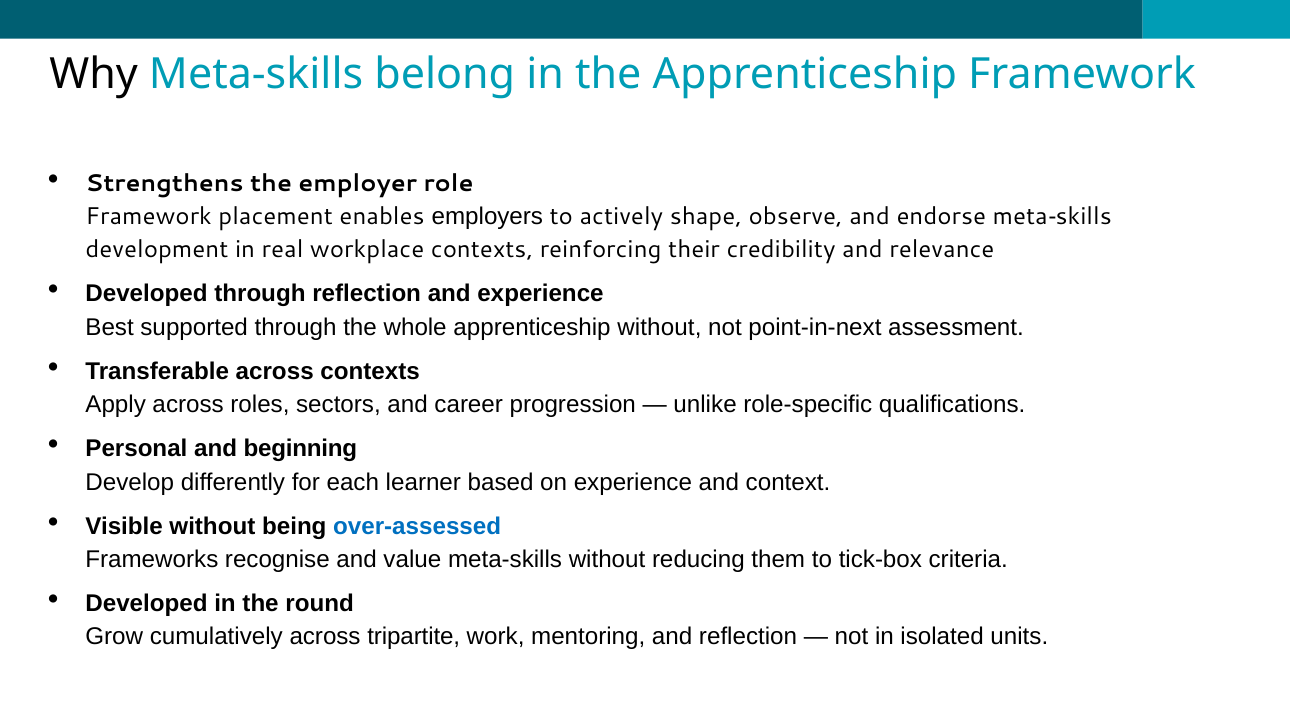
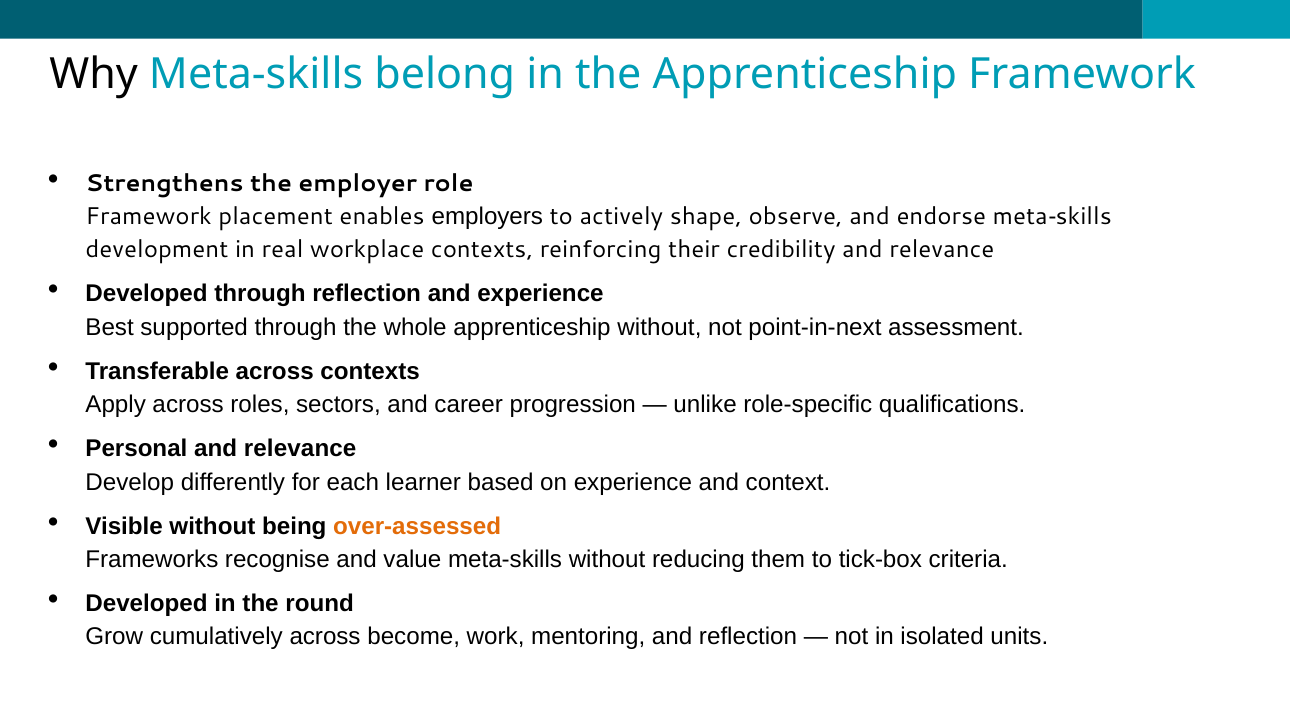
Personal and beginning: beginning -> relevance (300, 449)
over‑assessed colour: blue -> orange (417, 527)
tripartite: tripartite -> become (414, 637)
